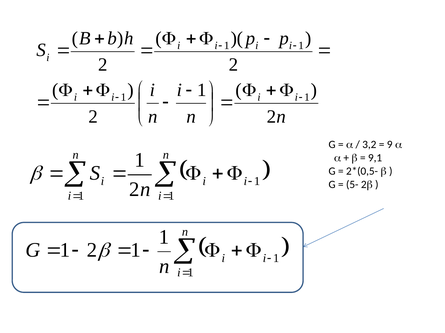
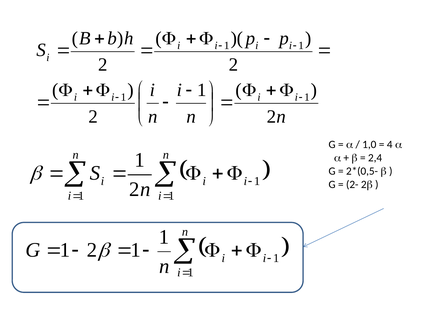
3,2: 3,2 -> 1,0 (369, 145)
9: 9 -> 4 (390, 145)
9,1: 9,1 -> 2,4 (375, 158)
5-: 5- -> 2- (352, 185)
